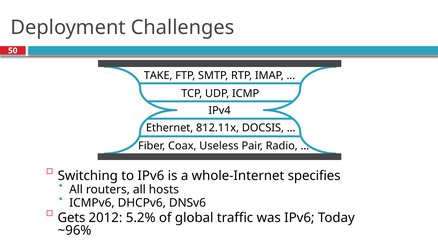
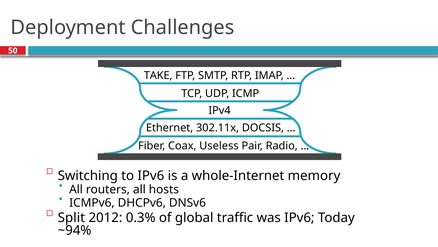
812.11x: 812.11x -> 302.11x (218, 127)
specifies: specifies -> memory (314, 175)
Gets: Gets -> Split (71, 217)
5.2%: 5.2% -> 0.3% (141, 217)
~96%: ~96% -> ~94% (75, 230)
